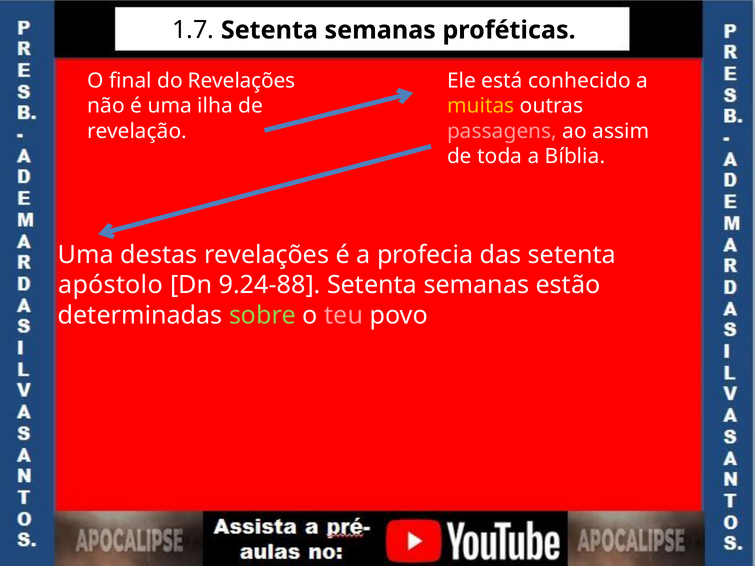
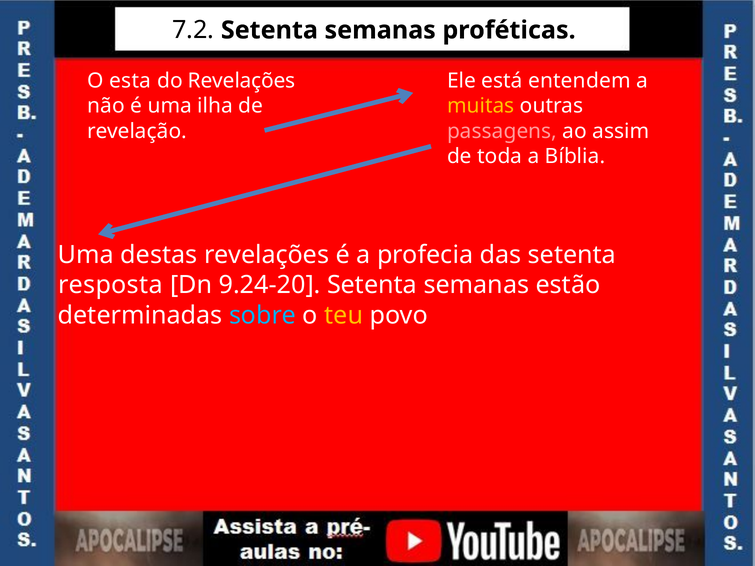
1.7: 1.7 -> 7.2 (193, 30)
conhecido: conhecido -> entendem (579, 81)
final: final -> esta (130, 81)
apóstolo: apóstolo -> resposta (111, 285)
9.24-88: 9.24-88 -> 9.24-20 (270, 285)
sobre colour: light green -> light blue (263, 316)
teu colour: pink -> yellow (344, 316)
